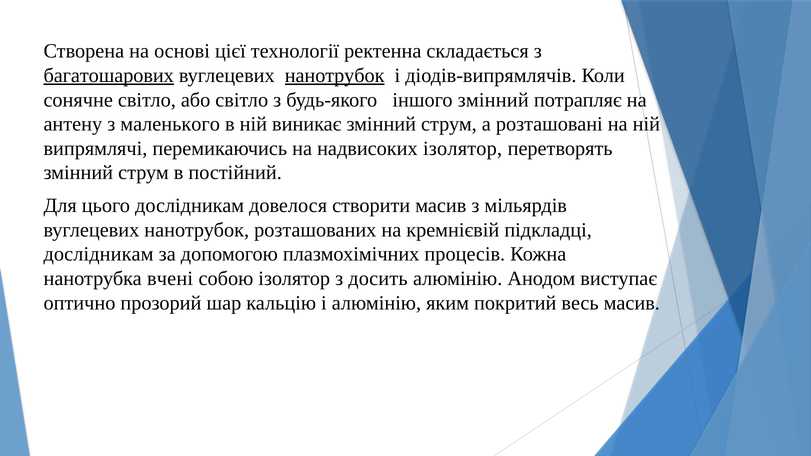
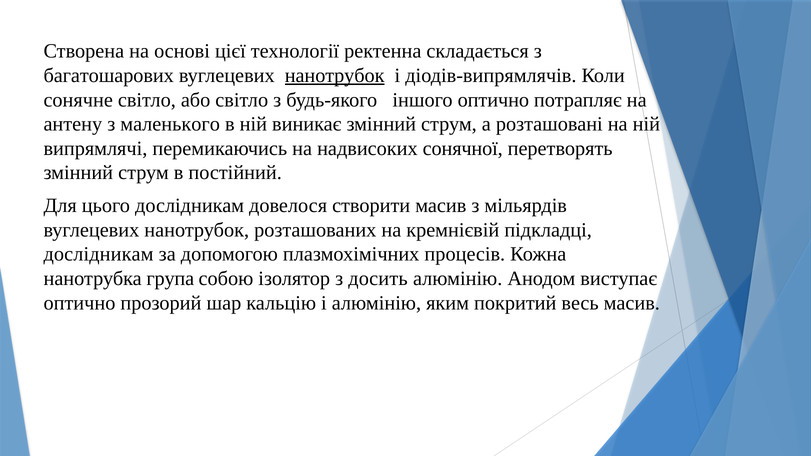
багатошарових underline: present -> none (109, 76)
іншого змінний: змінний -> оптично (493, 100)
надвисоких ізолятор: ізолятор -> сонячної (463, 149)
вчені: вчені -> група (170, 279)
